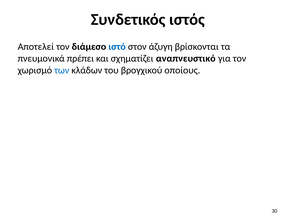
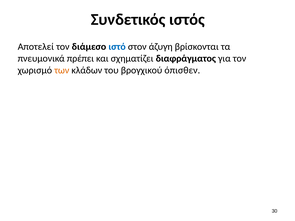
αναπνευστικό: αναπνευστικό -> διαφράγματος (186, 58)
των colour: blue -> orange (62, 70)
οποίους: οποίους -> όπισθεν (182, 70)
